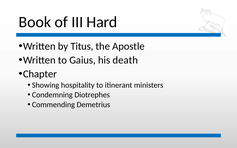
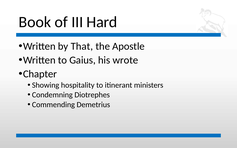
Titus: Titus -> That (82, 46)
death: death -> wrote (125, 60)
